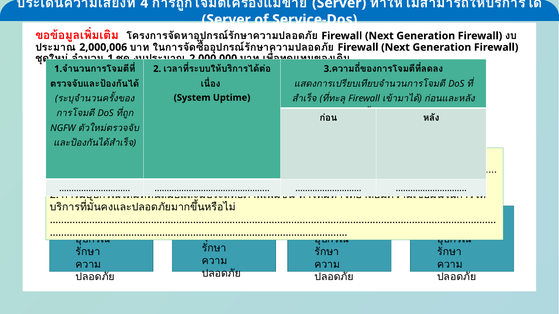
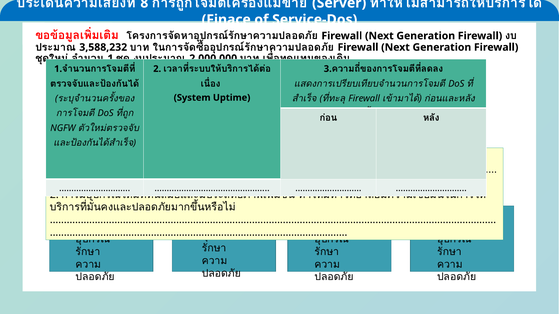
4: 4 -> 8 (144, 3)
Server: Server -> Finace (226, 20)
2,000,006: 2,000,006 -> 3,588,232 (103, 47)
